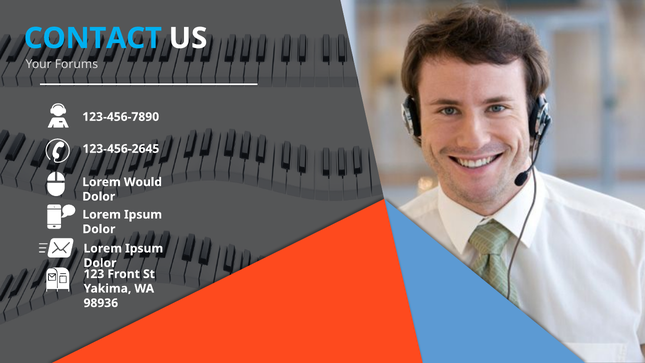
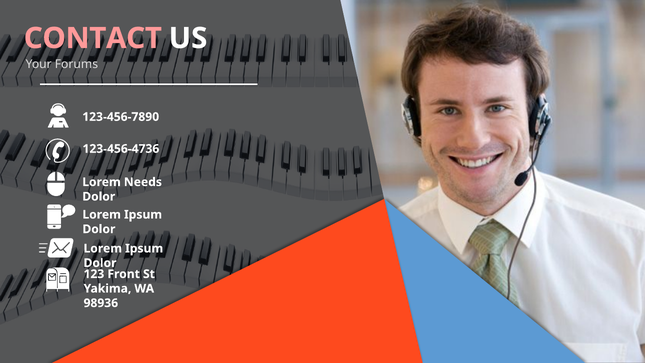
CONTACT colour: light blue -> pink (93, 38)
123-456-2645: 123-456-2645 -> 123-456-4736 (121, 149)
Would: Would -> Needs (143, 182)
